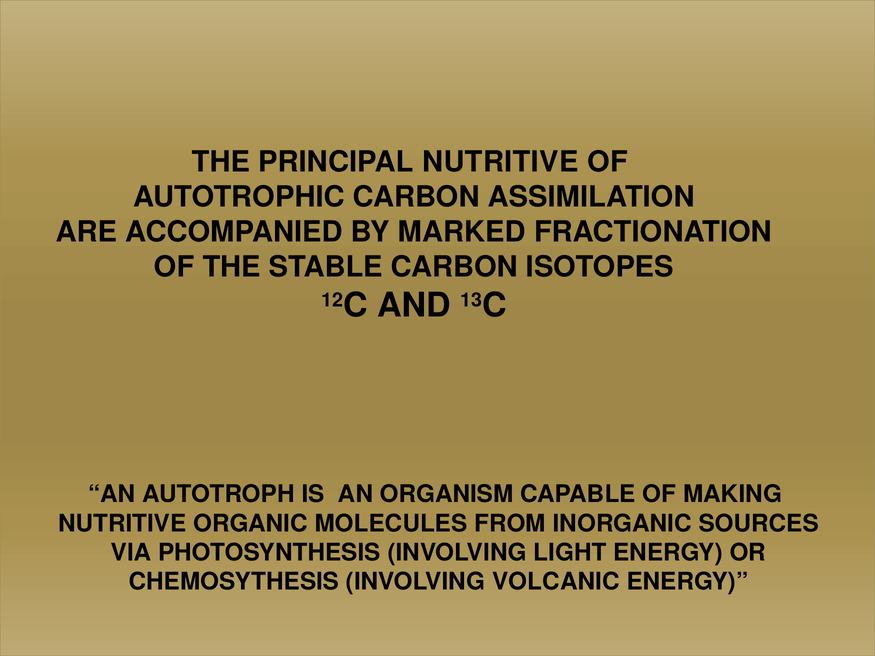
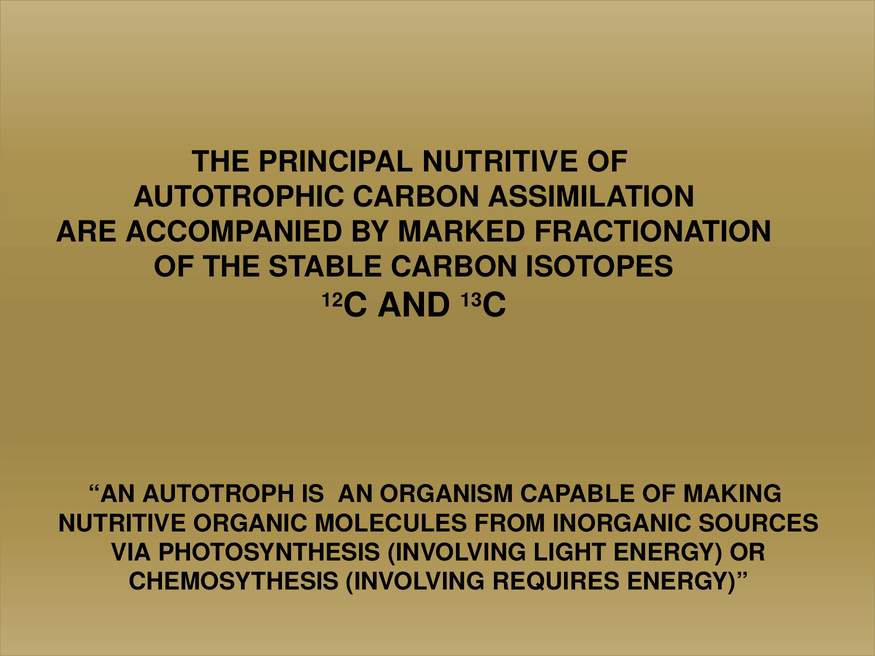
VOLCANIC: VOLCANIC -> REQUIRES (556, 582)
